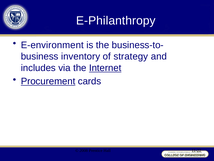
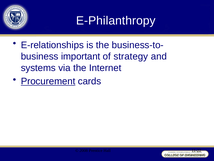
E-environment: E-environment -> E-relationships (52, 45)
inventory: inventory -> important (81, 56)
includes: includes -> systems (38, 68)
Internet underline: present -> none (105, 68)
